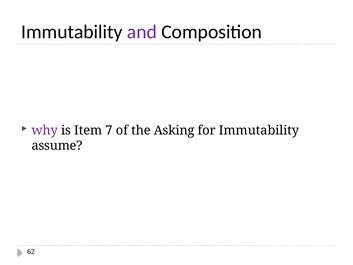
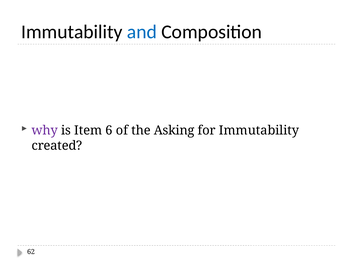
and colour: purple -> blue (142, 32)
7: 7 -> 6 (109, 130)
assume: assume -> created (57, 146)
